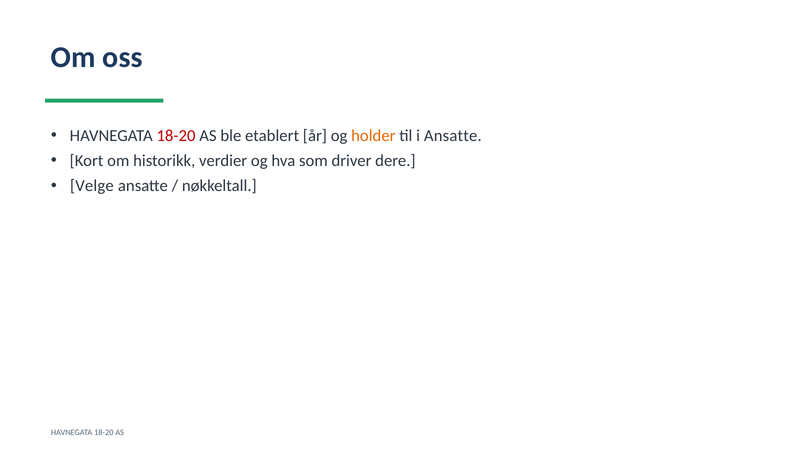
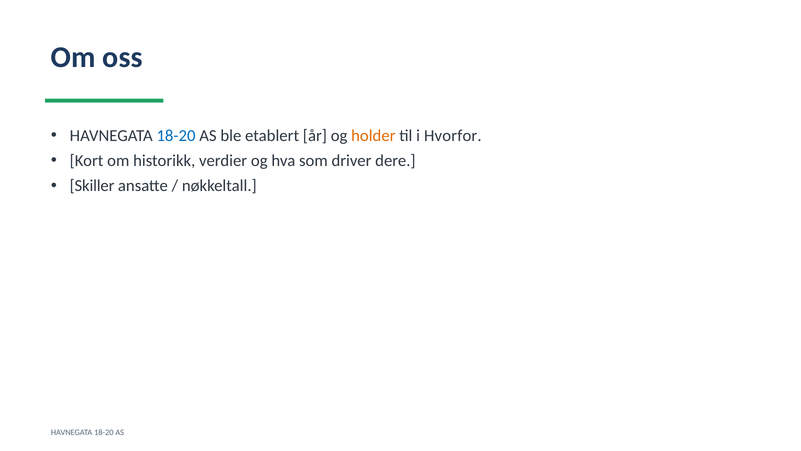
18-20 colour: red -> blue (176, 136)
i Ansatte: Ansatte -> Hvorfor (453, 136)
Velge: Velge -> Skiller (92, 186)
